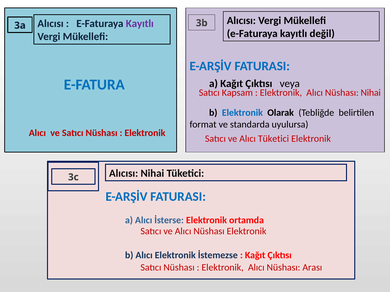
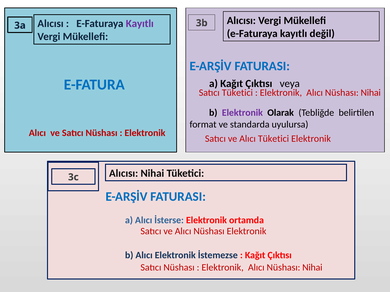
Satıcı Kapsam: Kapsam -> Tüketici (237, 93)
Elektronik colour: blue -> purple (242, 113)
Arası: Arası -> Nihai (312, 268)
